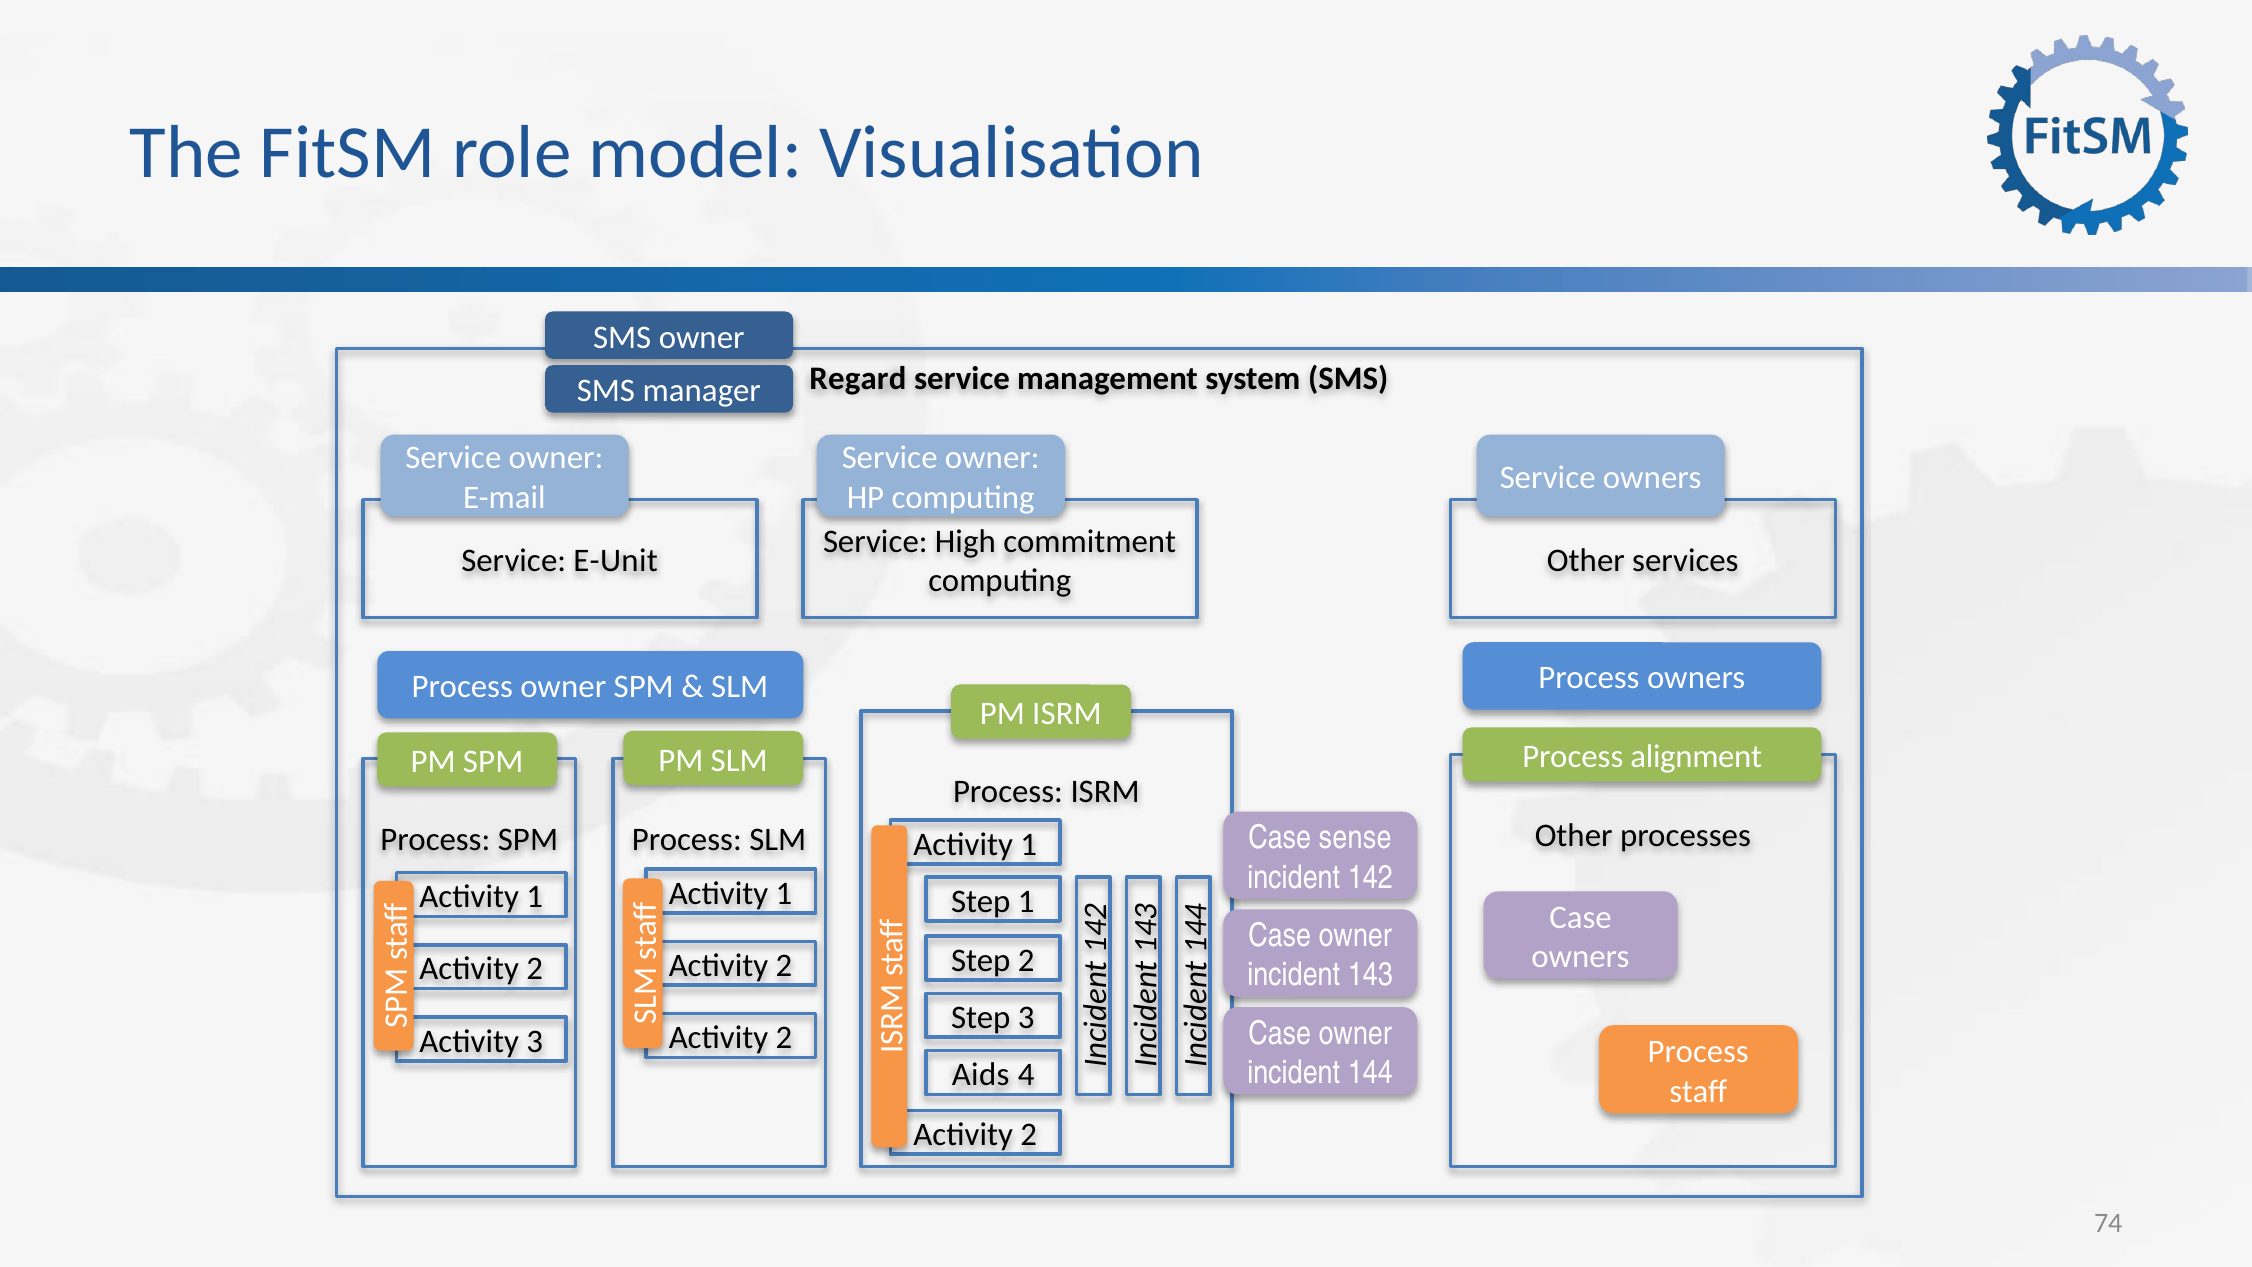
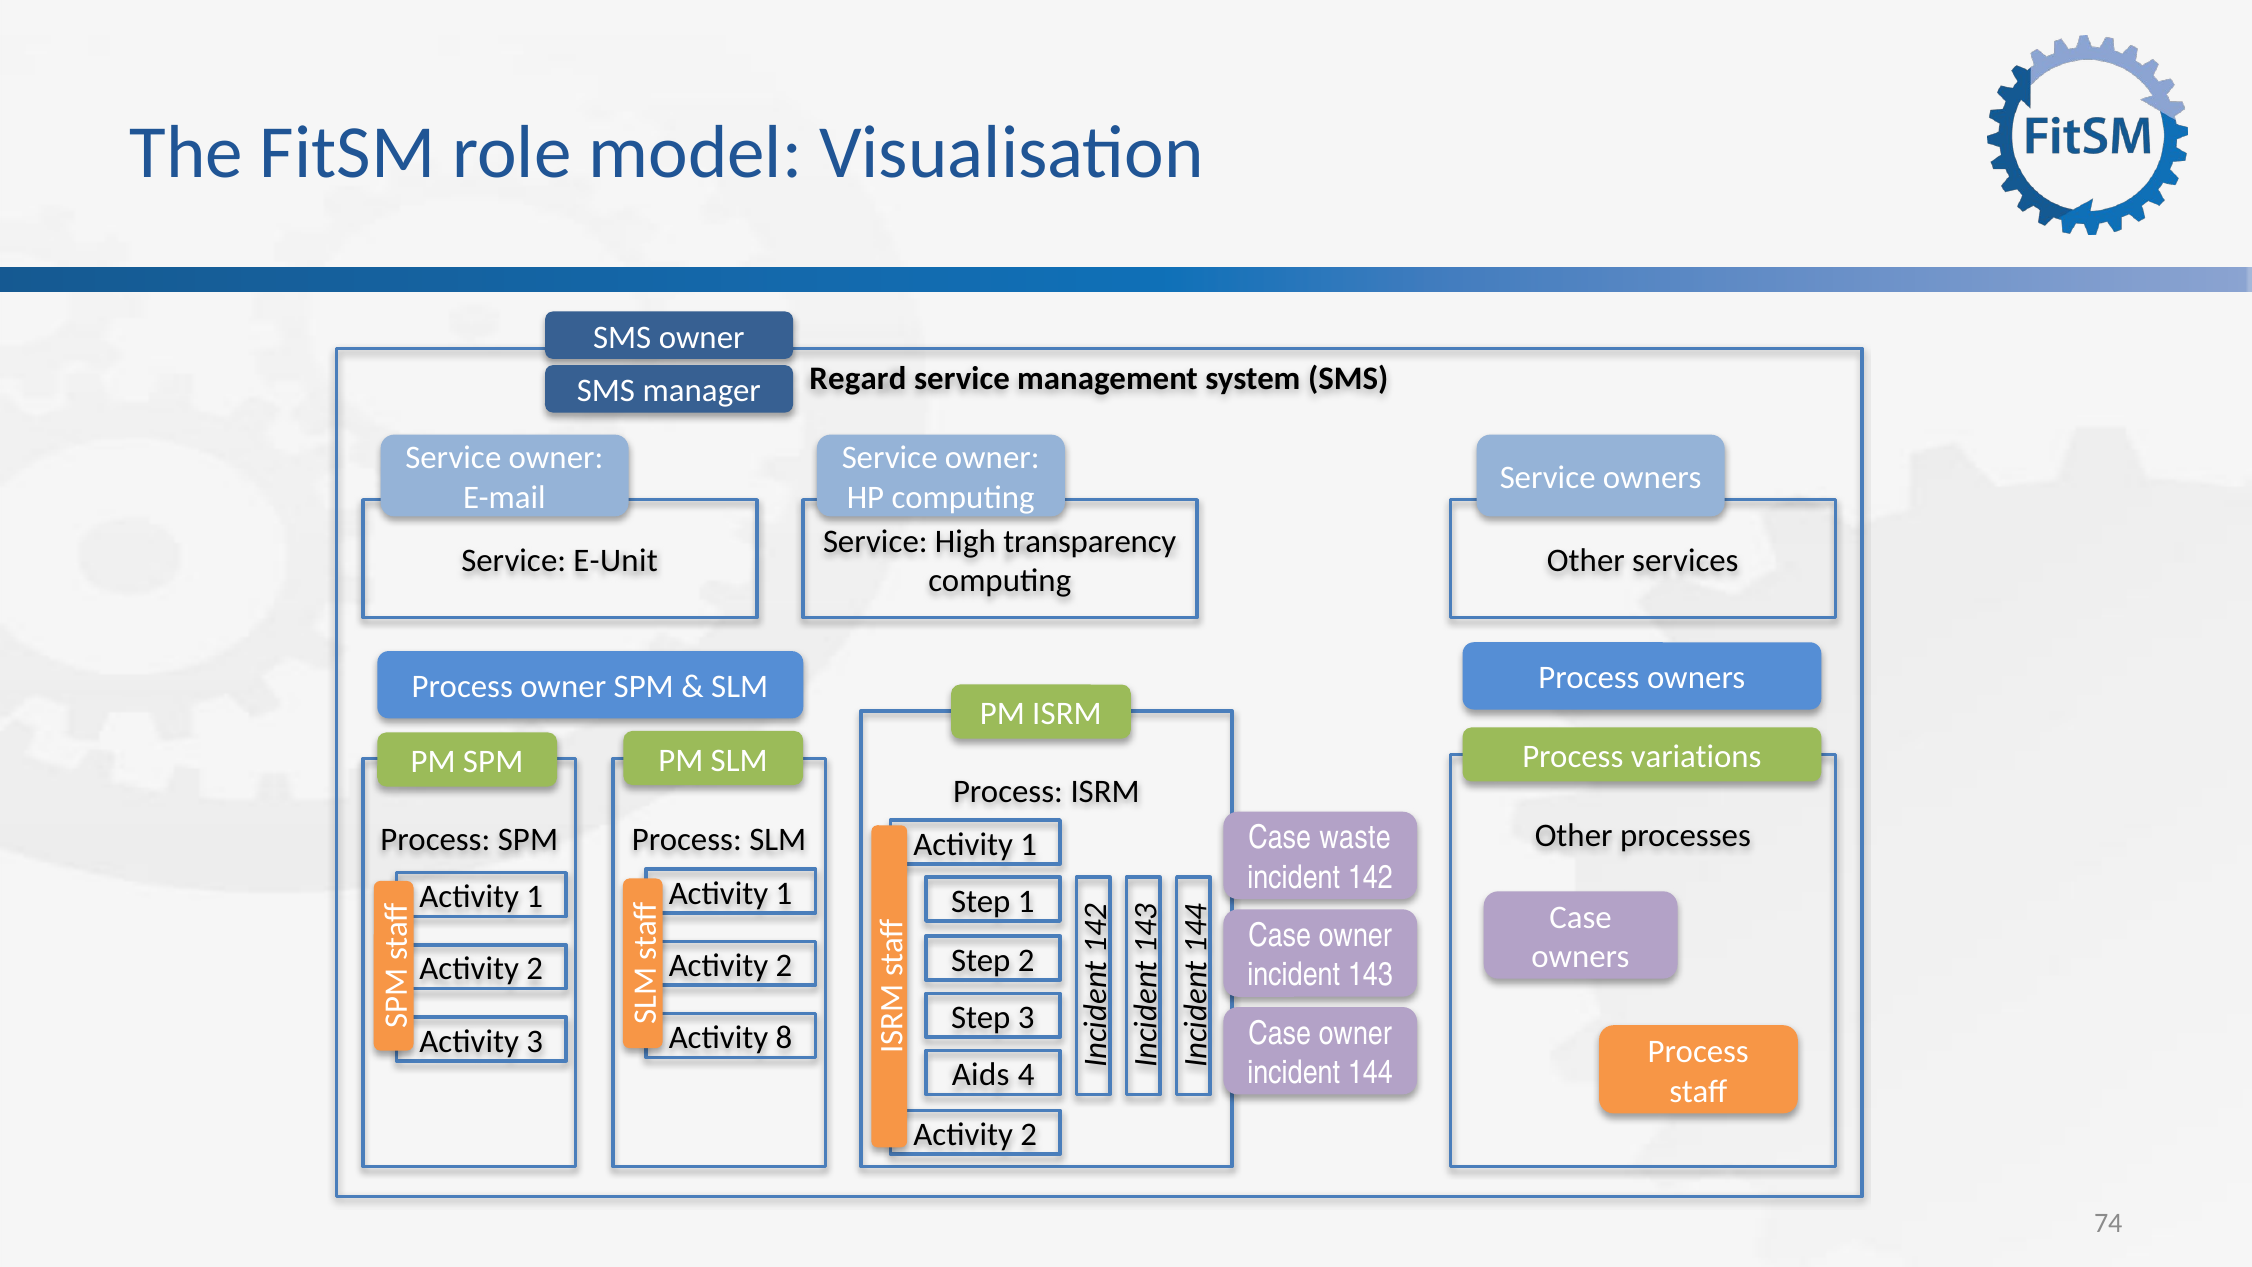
commitment: commitment -> transparency (1090, 541)
alignment: alignment -> variations (1696, 757)
sense: sense -> waste (1355, 838)
2: 2 -> 8 (784, 1038)
